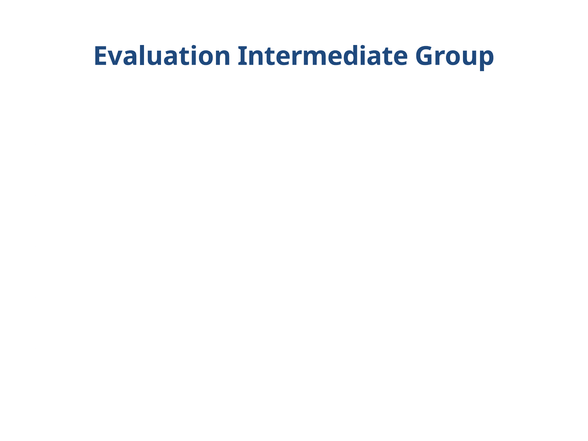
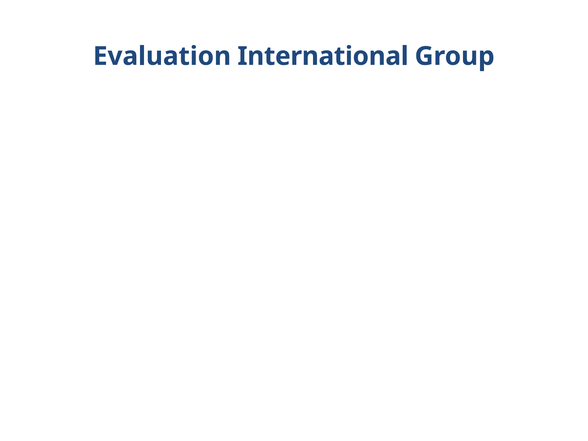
Intermediate: Intermediate -> International (323, 56)
